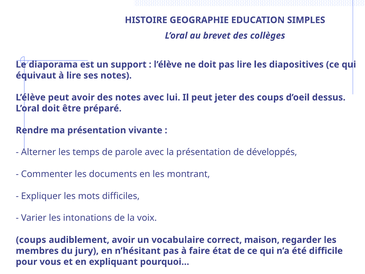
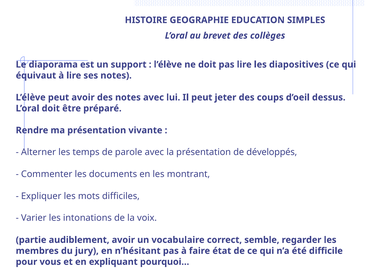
coups: coups -> partie (31, 240)
maison: maison -> semble (262, 240)
